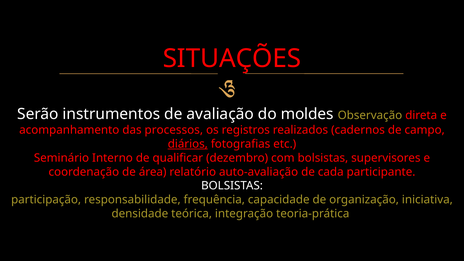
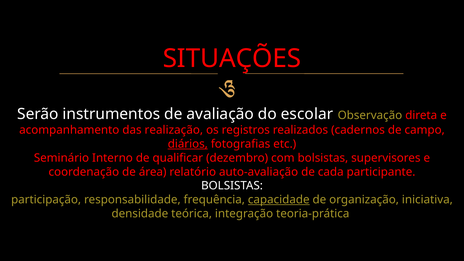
moldes: moldes -> escolar (307, 114)
processos: processos -> realização (174, 130)
capacidade underline: none -> present (279, 200)
